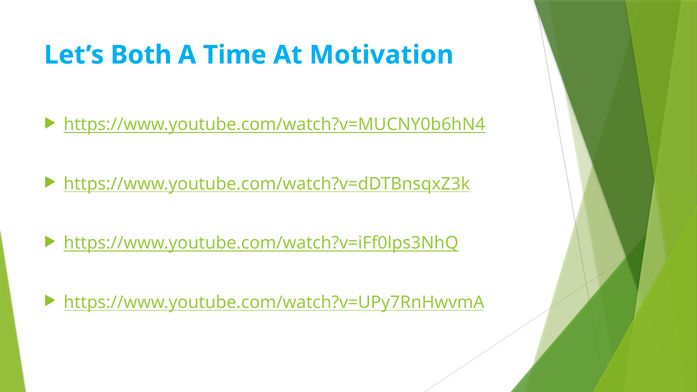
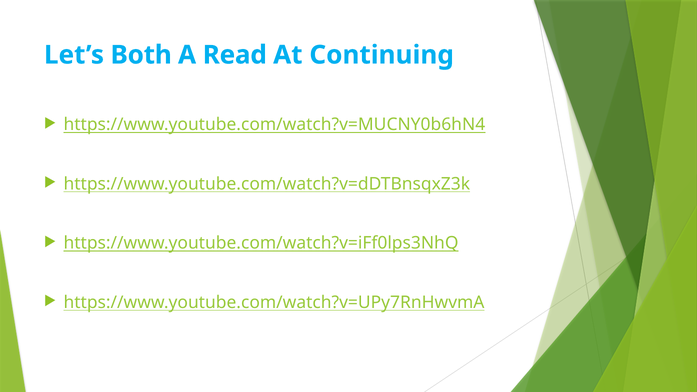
Time: Time -> Read (235, 55)
Motivation: Motivation -> Continuing (382, 55)
